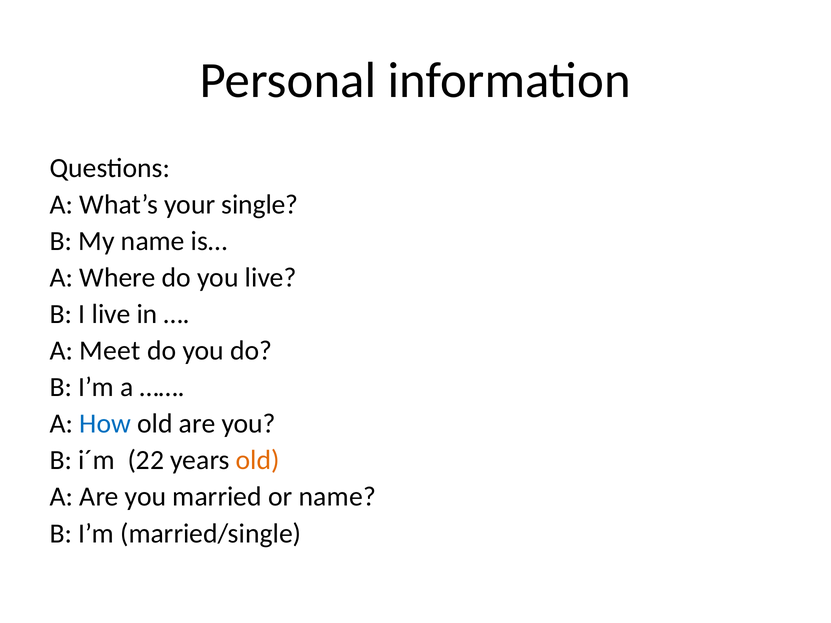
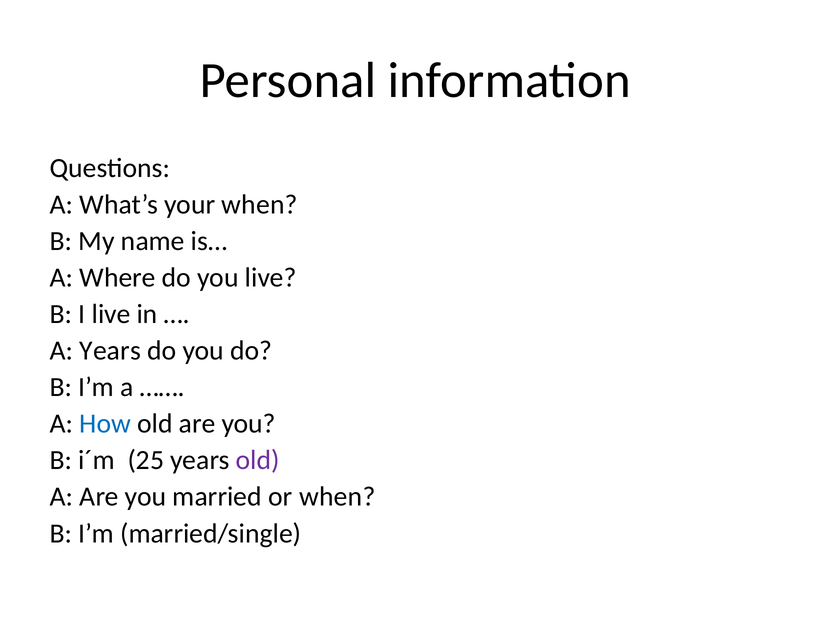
your single: single -> when (260, 205)
A Meet: Meet -> Years (110, 351)
22: 22 -> 25 (146, 461)
old colour: orange -> purple (258, 461)
or name: name -> when (337, 497)
